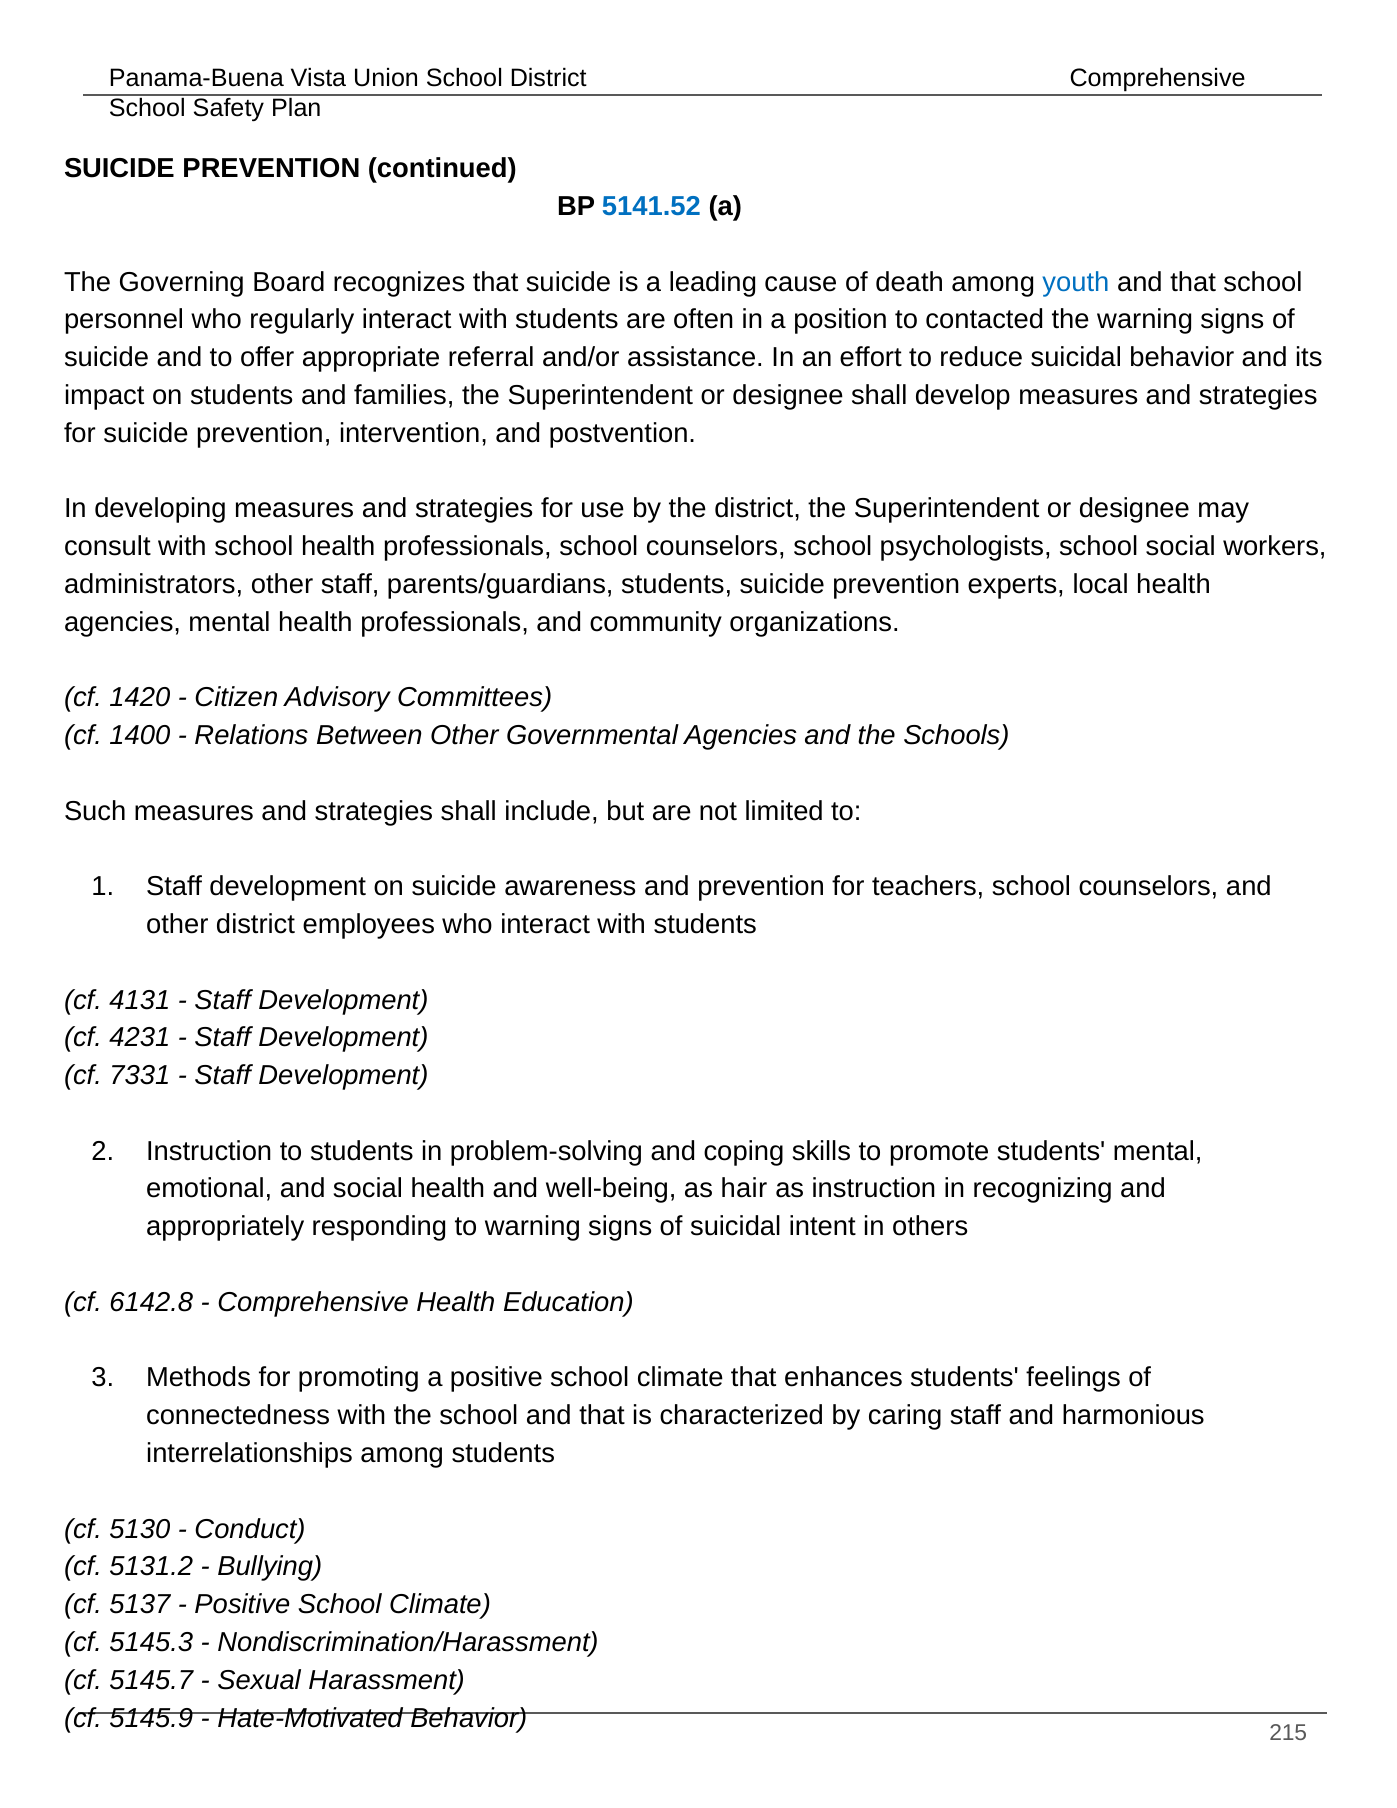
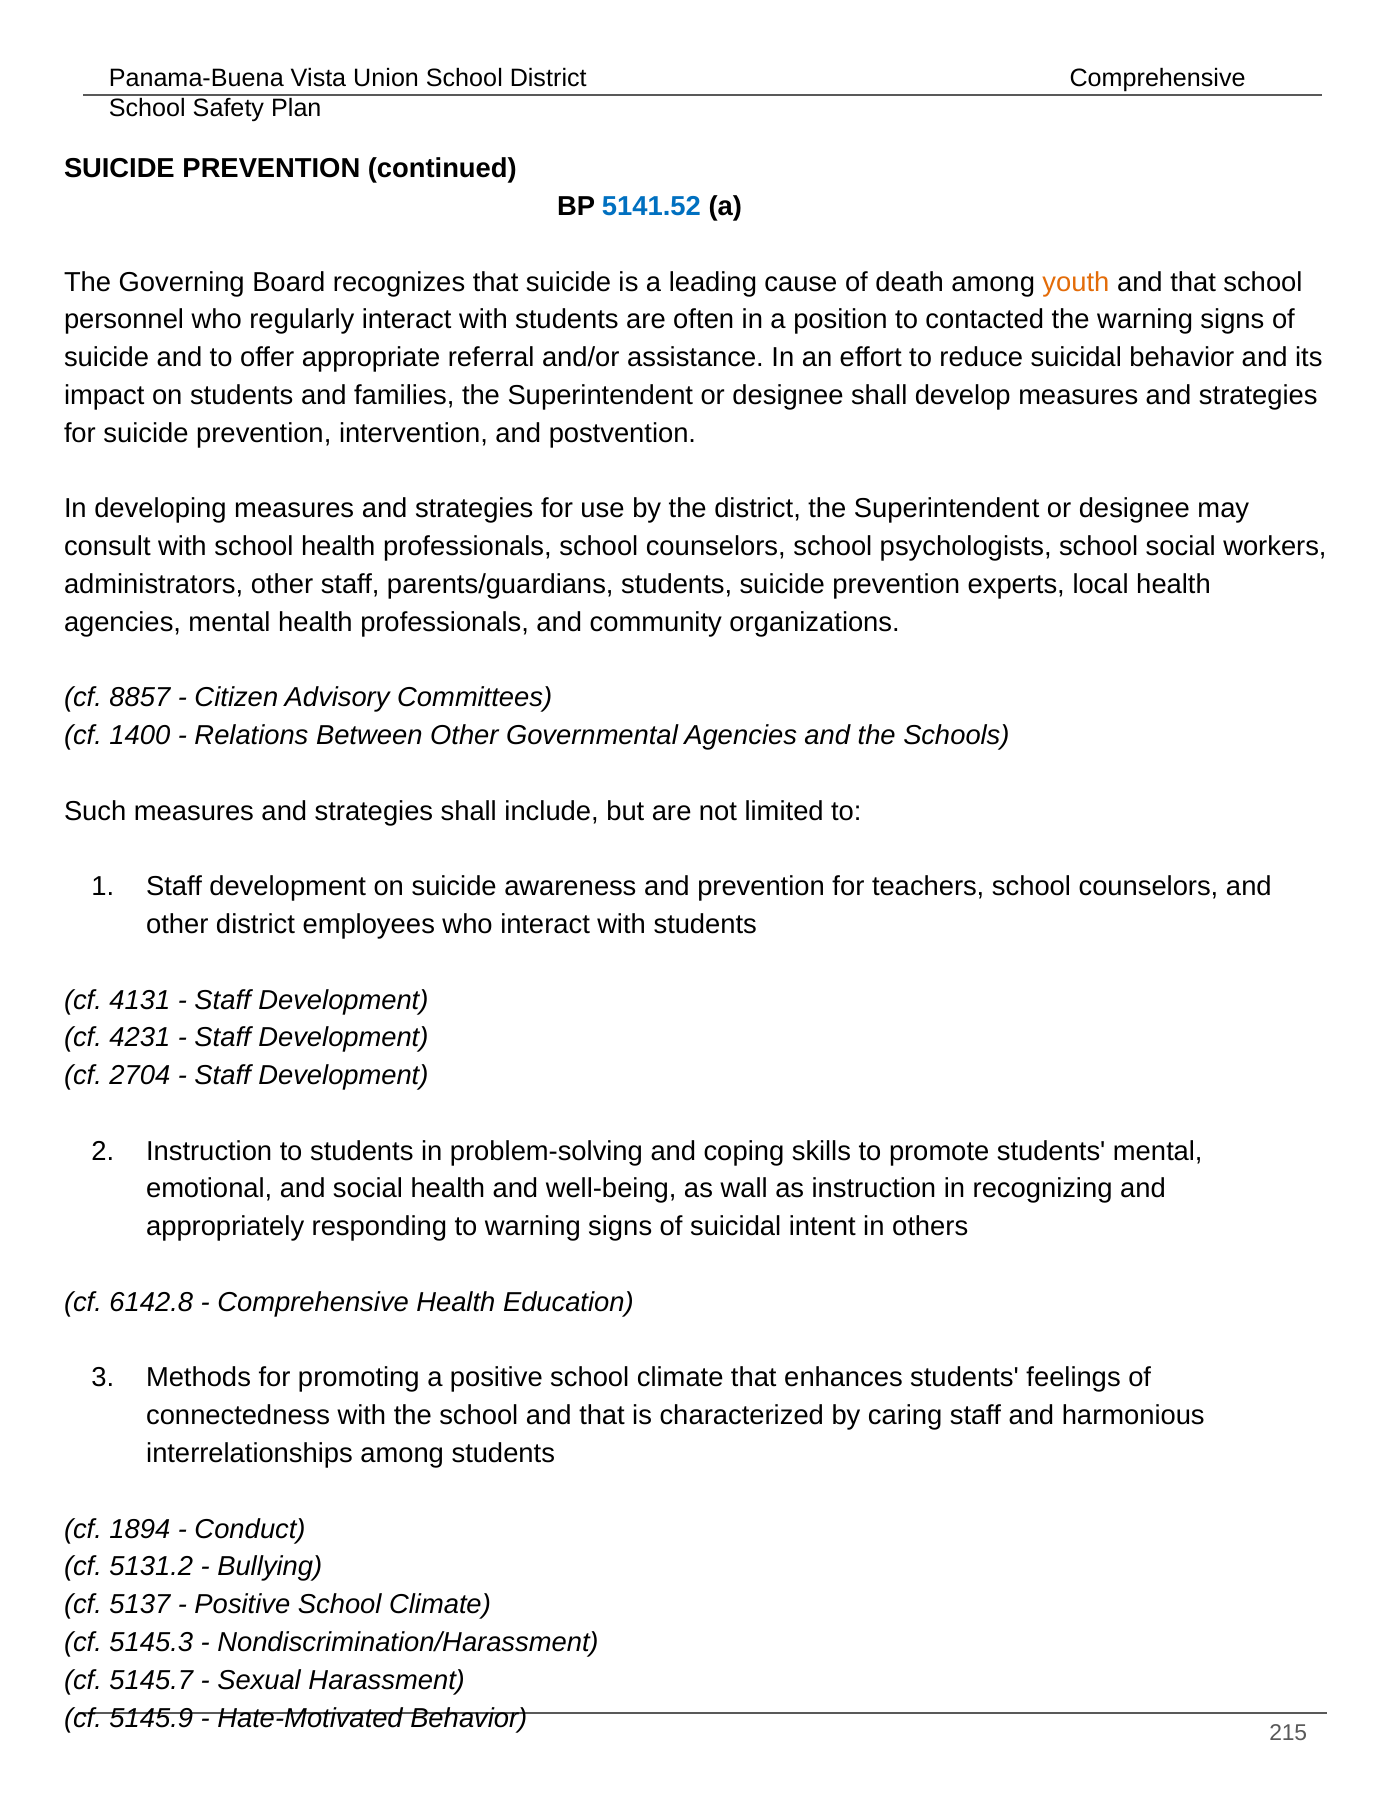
youth colour: blue -> orange (1076, 282)
1420: 1420 -> 8857 (140, 698)
7331: 7331 -> 2704 (140, 1076)
hair: hair -> wall (744, 1189)
5130: 5130 -> 1894 (140, 1529)
